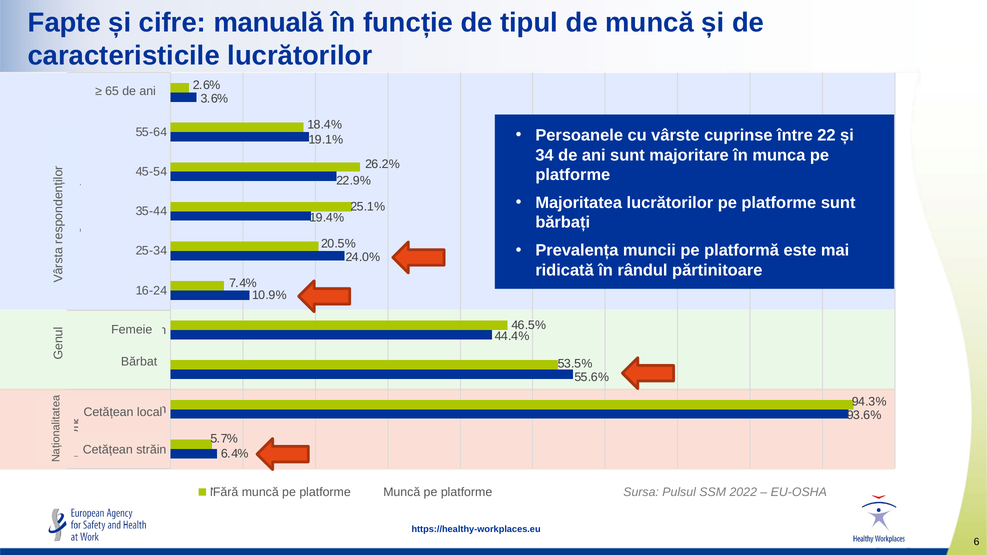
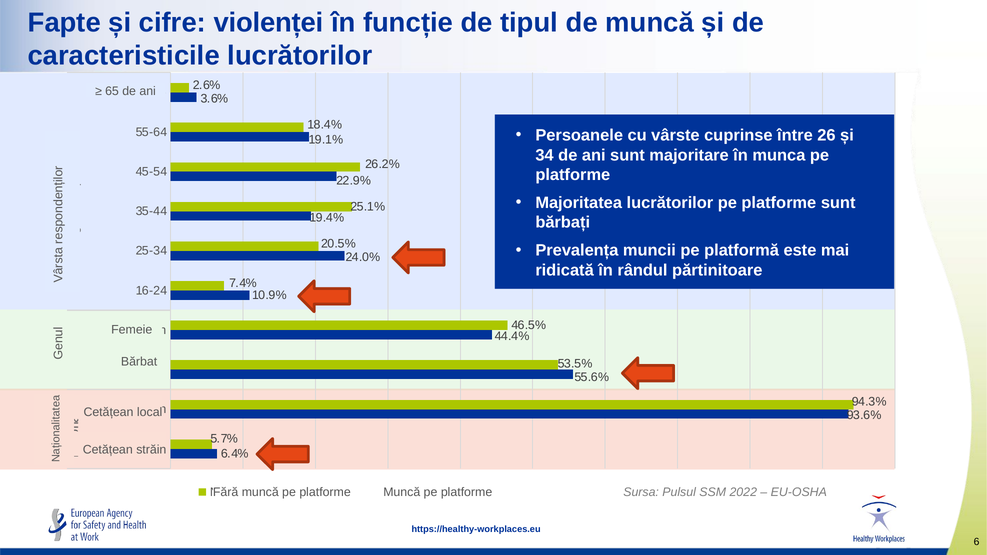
manuală: manuală -> violenței (269, 23)
22: 22 -> 26 (826, 135)
